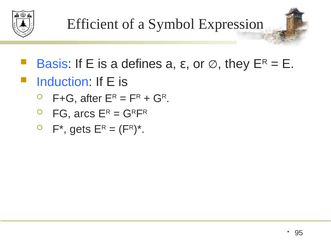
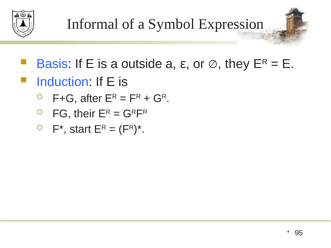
Efficient: Efficient -> Informal (93, 24)
defines: defines -> outside (142, 64)
arcs: arcs -> their (85, 114)
gets: gets -> start (80, 129)
